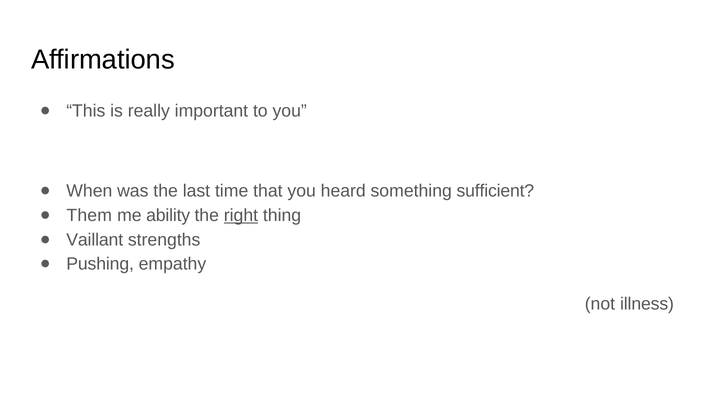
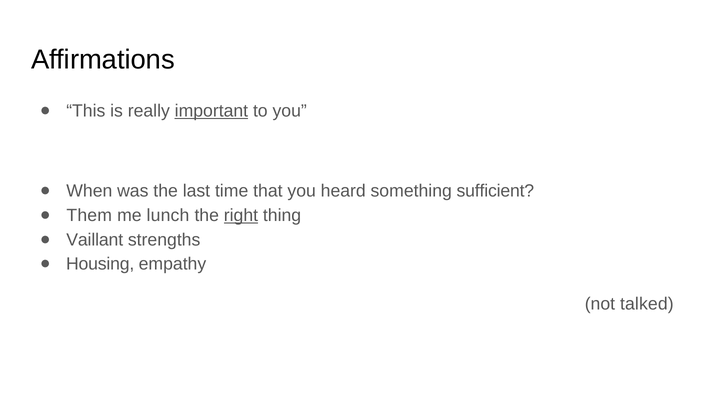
important underline: none -> present (211, 111)
ability: ability -> lunch (168, 215)
Pushing: Pushing -> Housing (100, 264)
illness: illness -> talked (647, 304)
